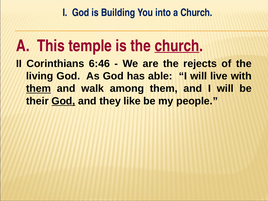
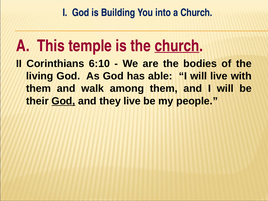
6:46: 6:46 -> 6:10 (99, 64)
rejects: rejects -> bodies (200, 64)
them underline: present -> none (39, 89)
they like: like -> live (132, 101)
